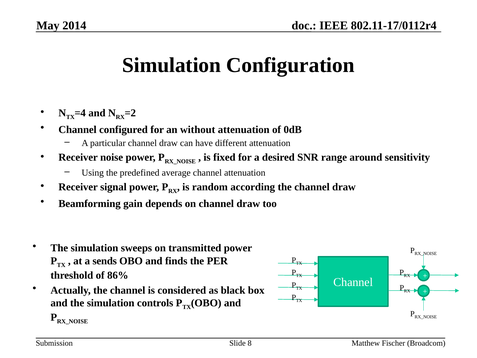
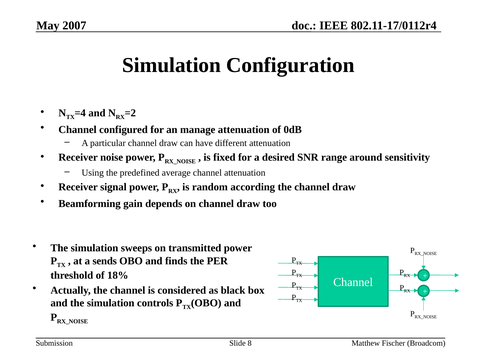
2014: 2014 -> 2007 (74, 25)
without: without -> manage (198, 129)
86%: 86% -> 18% (118, 275)
